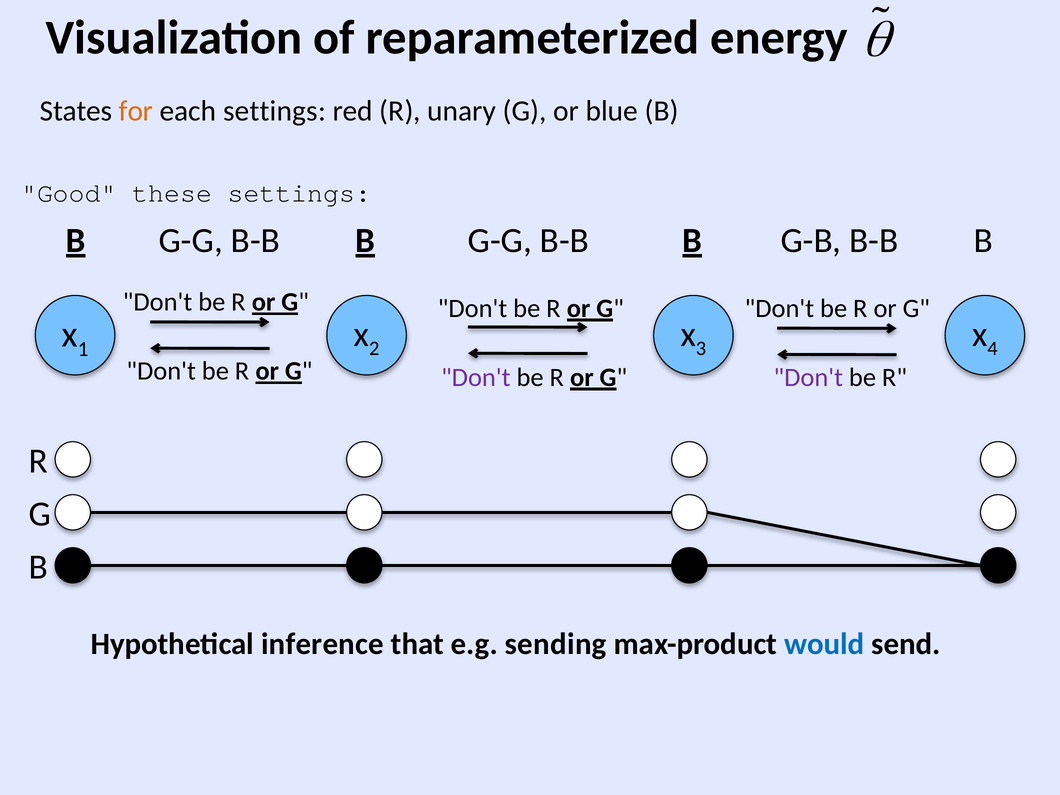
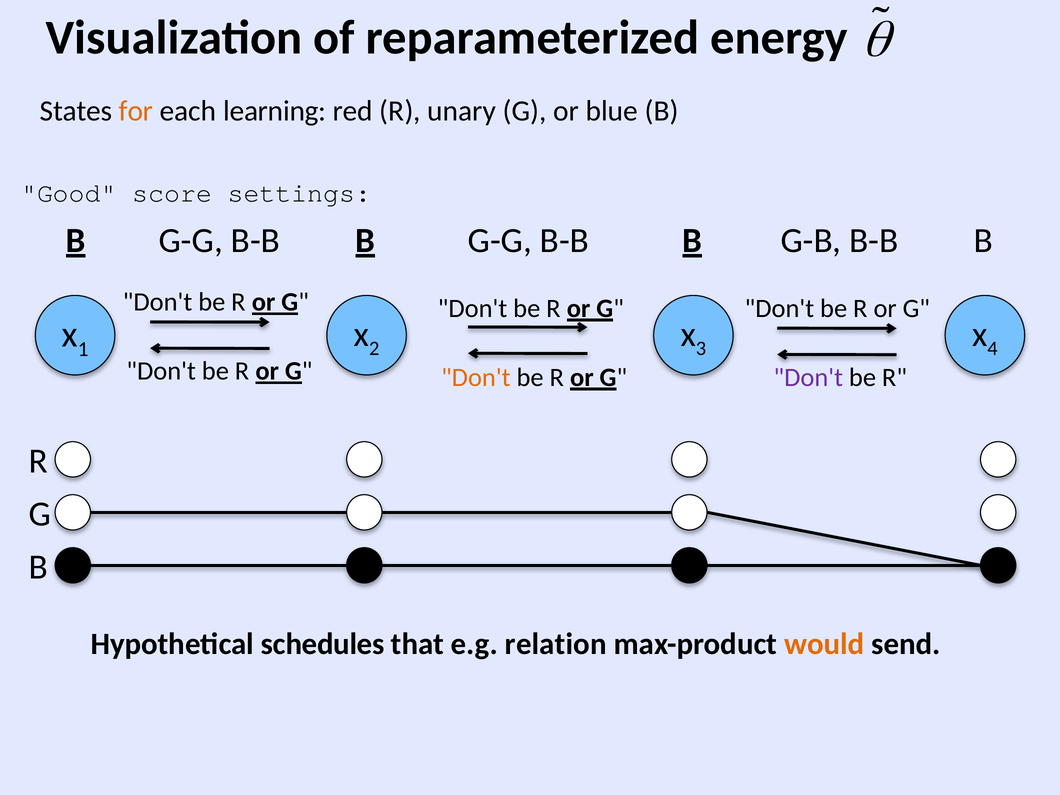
each settings: settings -> learning (275, 111)
these: these -> score (172, 193)
Don't colour: purple -> orange (476, 377)
inference: inference -> schedules (323, 644)
sending: sending -> relation (556, 644)
would colour: blue -> orange (824, 644)
